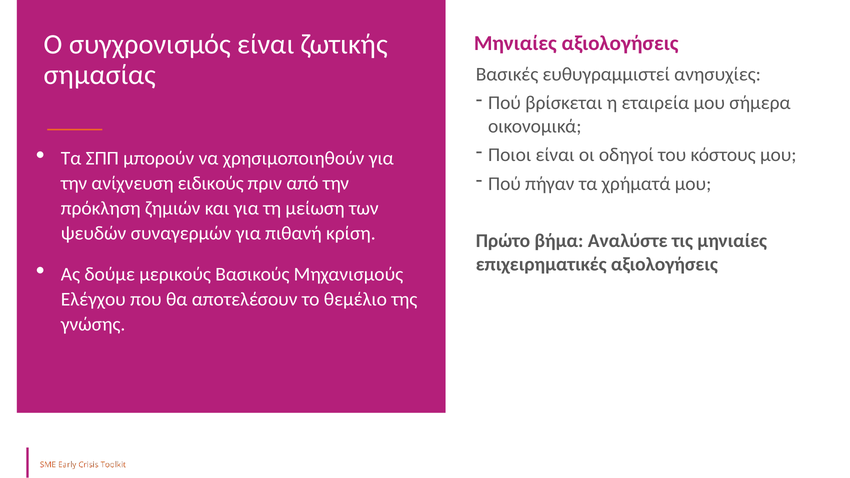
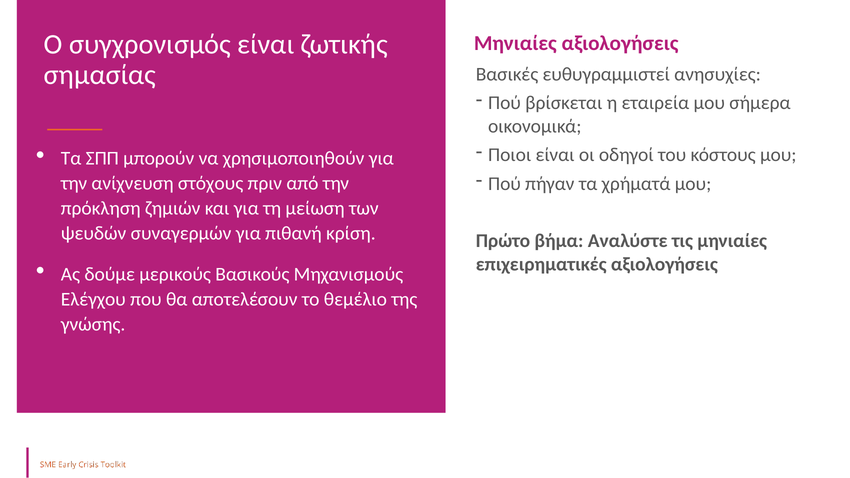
ειδικούς: ειδικούς -> στόχους (211, 183)
